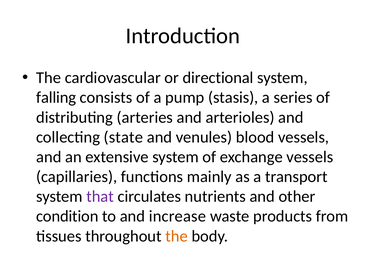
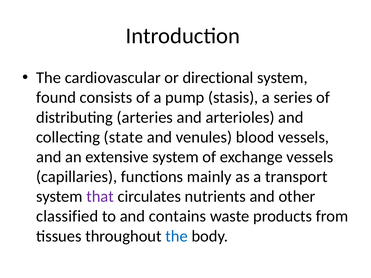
falling: falling -> found (56, 98)
condition: condition -> classified (67, 216)
increase: increase -> contains (177, 216)
the colour: orange -> blue (177, 236)
